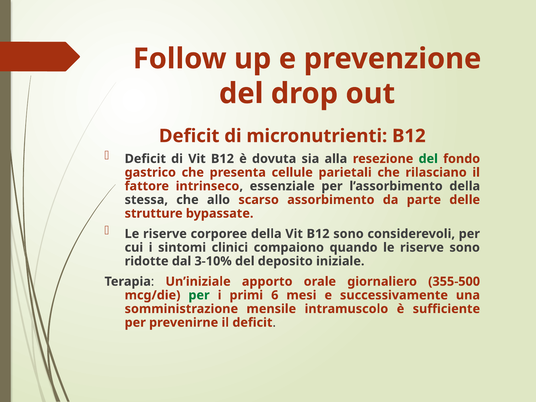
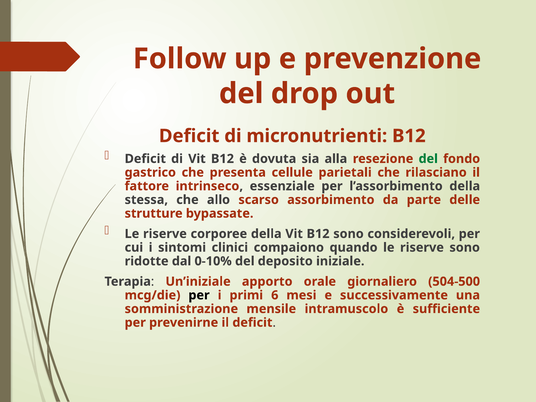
3-10%: 3-10% -> 0-10% (213, 261)
355-500: 355-500 -> 504-500 (454, 282)
per colour: green -> black (199, 295)
